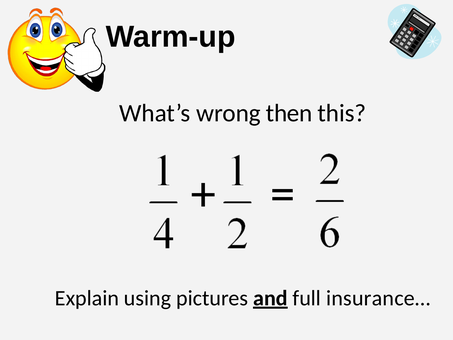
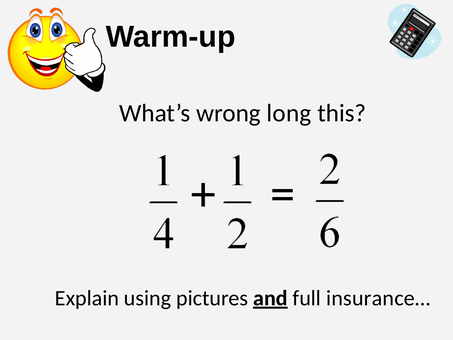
then: then -> long (289, 113)
